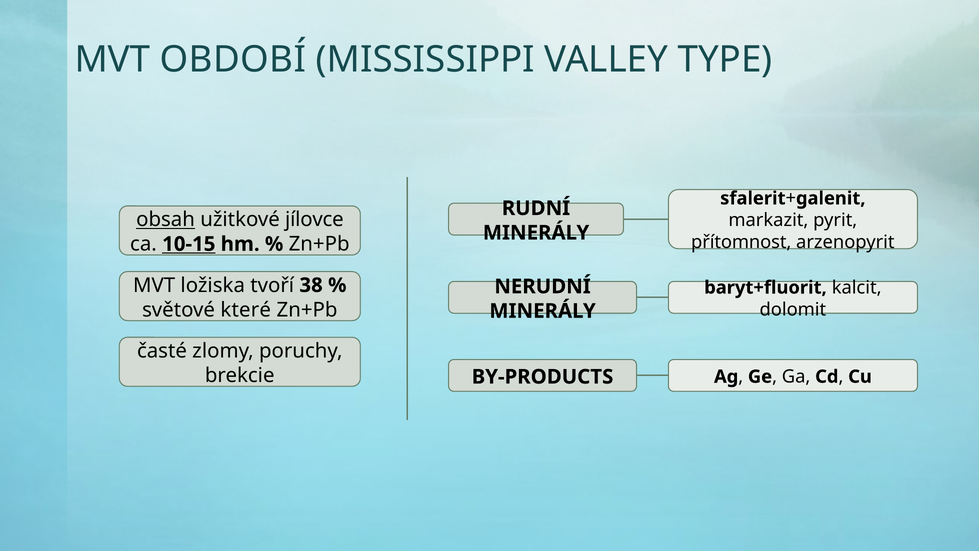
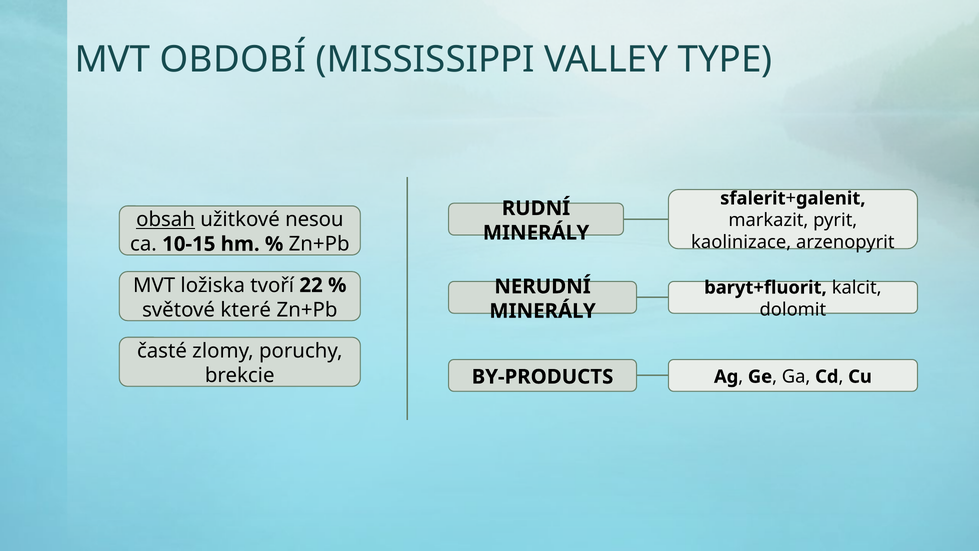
jílovce: jílovce -> nesou (314, 220)
přítomnost: přítomnost -> kaolinizace (741, 242)
10-15 underline: present -> none (189, 244)
38: 38 -> 22 (311, 285)
